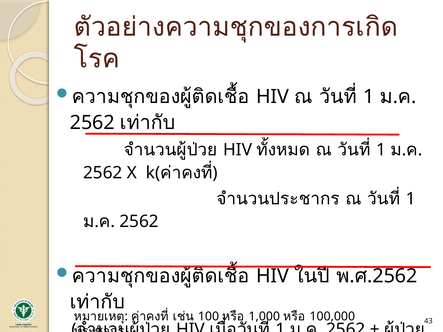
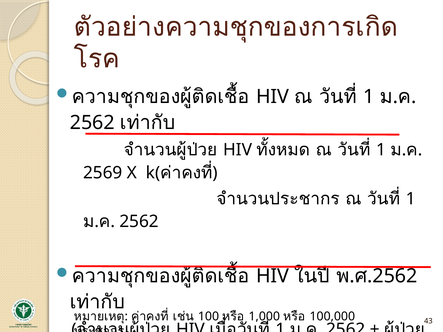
2562: 2562 -> 2569 (103, 173)
